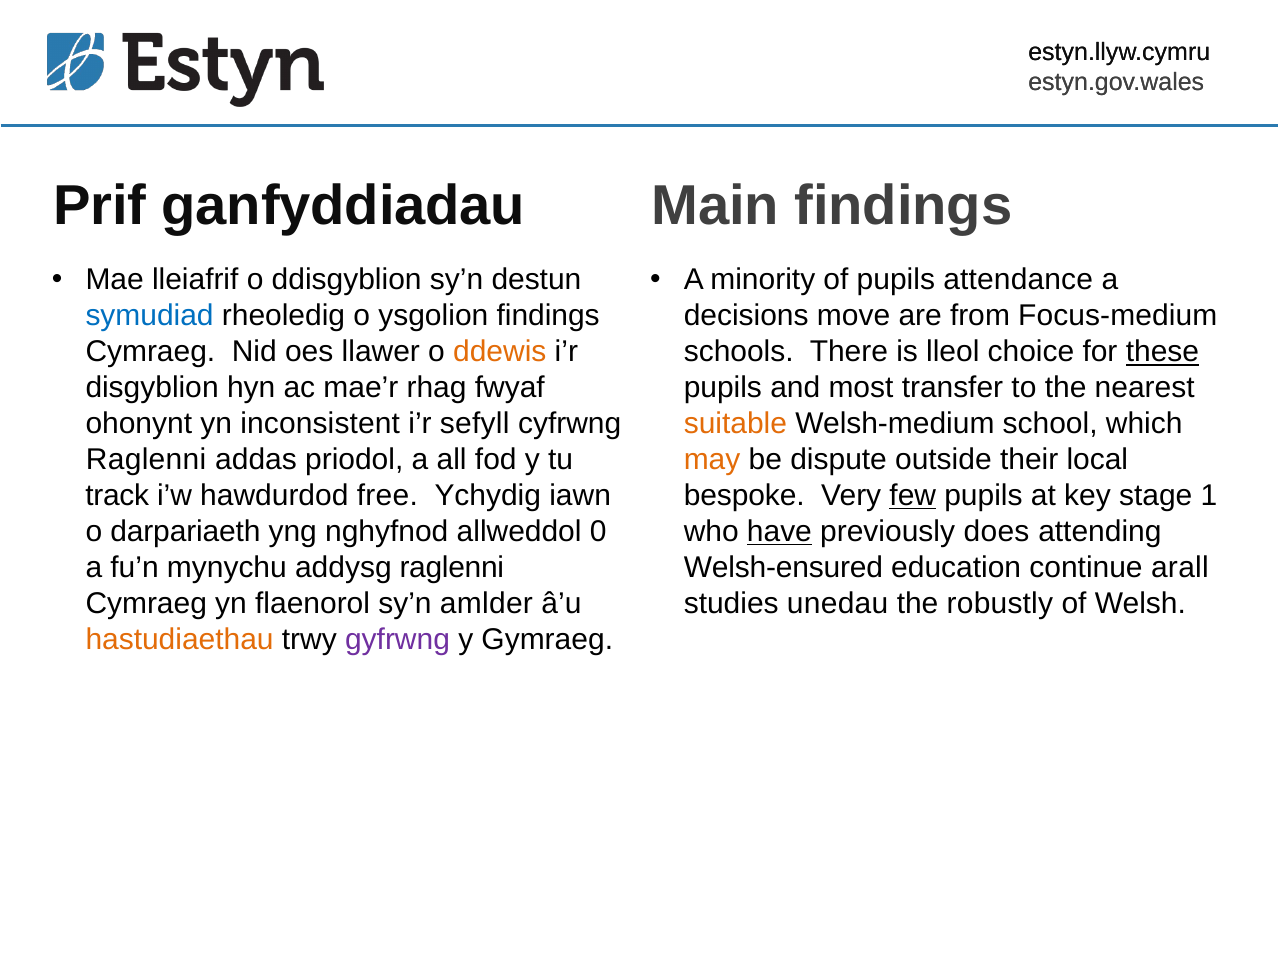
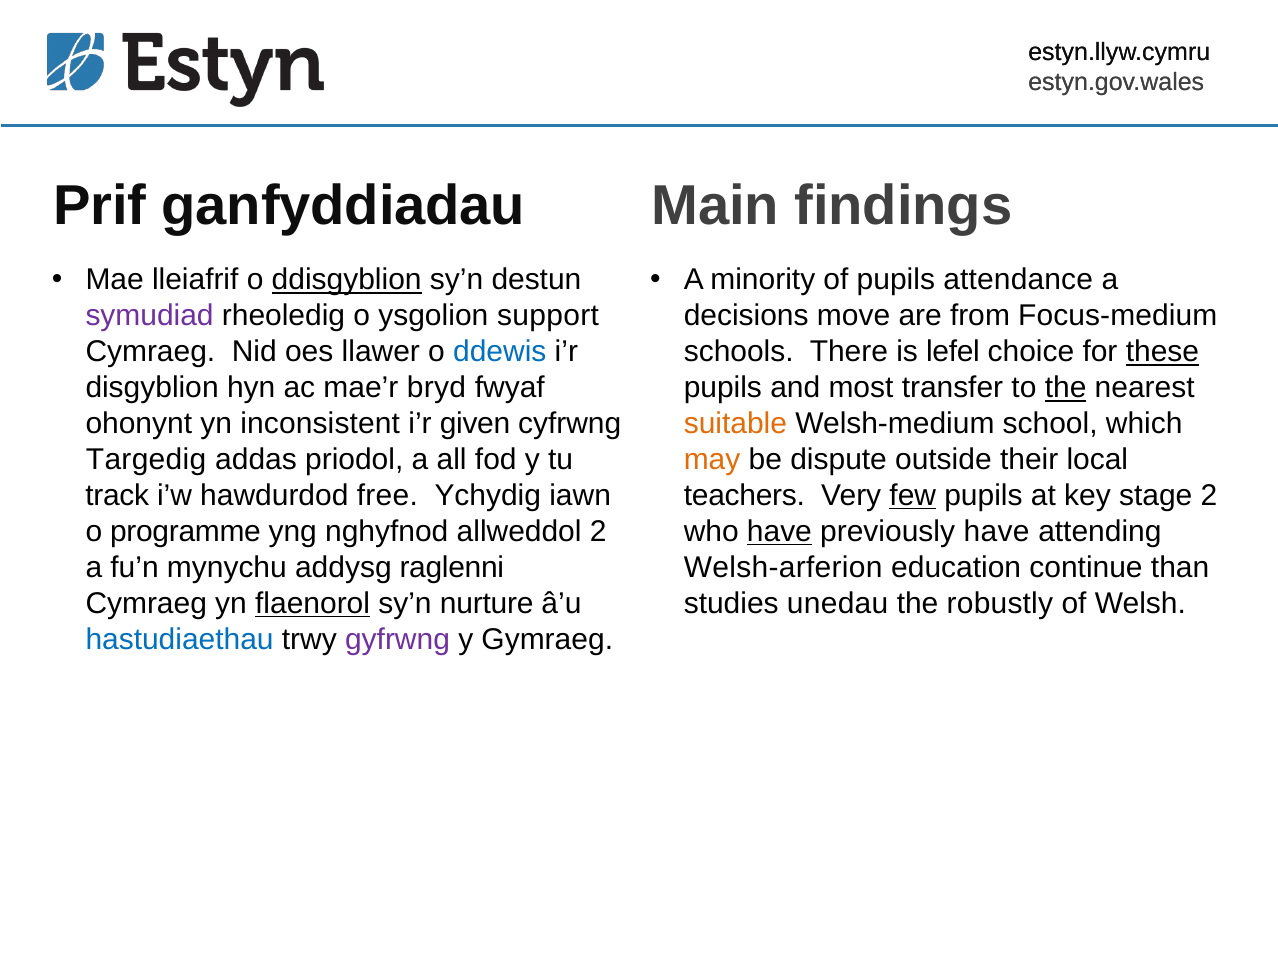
ddisgyblion underline: none -> present (347, 280)
symudiad colour: blue -> purple (150, 316)
ysgolion findings: findings -> support (548, 316)
ddewis colour: orange -> blue (500, 352)
lleol: lleol -> lefel (953, 352)
rhag: rhag -> bryd (436, 388)
the underline: none -> present (1066, 388)
sefyll: sefyll -> given (475, 424)
Raglenni: Raglenni -> Targedig (146, 459)
bespoke: bespoke -> teachers (744, 495)
stage 1: 1 -> 2 (1209, 495)
darpariaeth: darpariaeth -> programme (185, 531)
allweddol 0: 0 -> 2 (598, 531)
previously does: does -> have (997, 531)
Welsh-ensured: Welsh-ensured -> Welsh-arferion (783, 567)
arall: arall -> than (1180, 567)
flaenorol underline: none -> present (313, 603)
amlder: amlder -> nurture (487, 603)
hastudiaethau colour: orange -> blue (180, 639)
